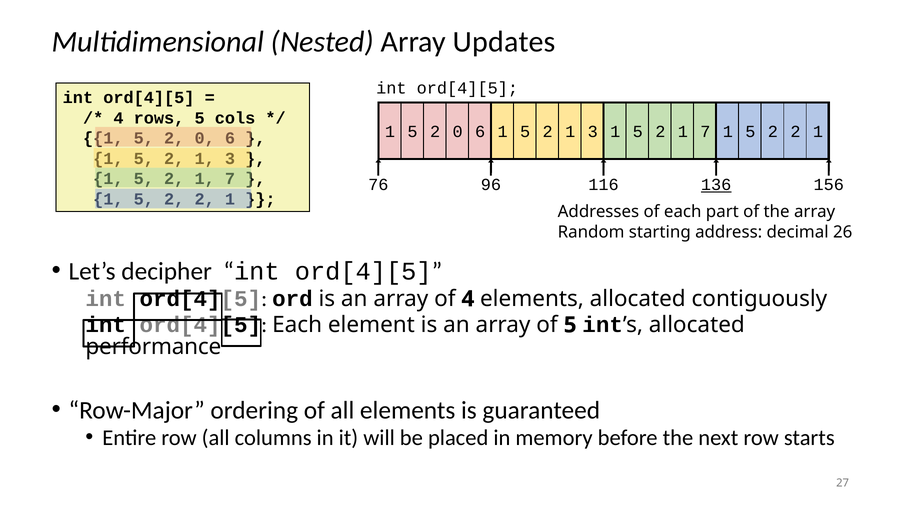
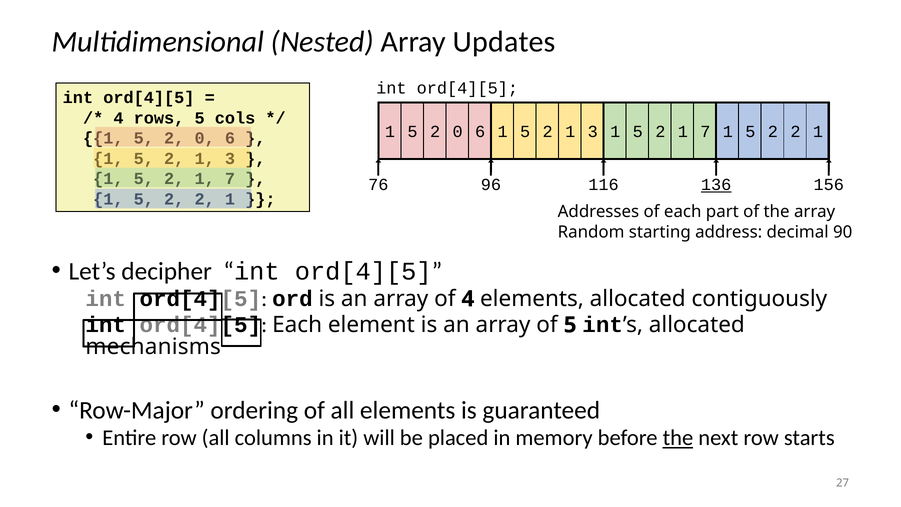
26: 26 -> 90 (843, 232)
performance: performance -> mechanisms (153, 347)
the underline: none -> present (678, 438)
